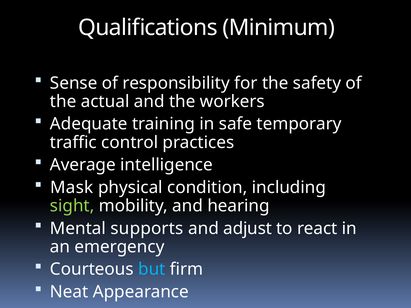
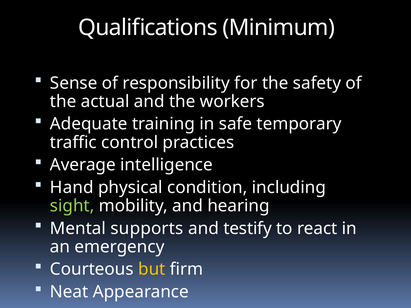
Mask: Mask -> Hand (72, 188)
adjust: adjust -> testify (248, 229)
but colour: light blue -> yellow (152, 270)
